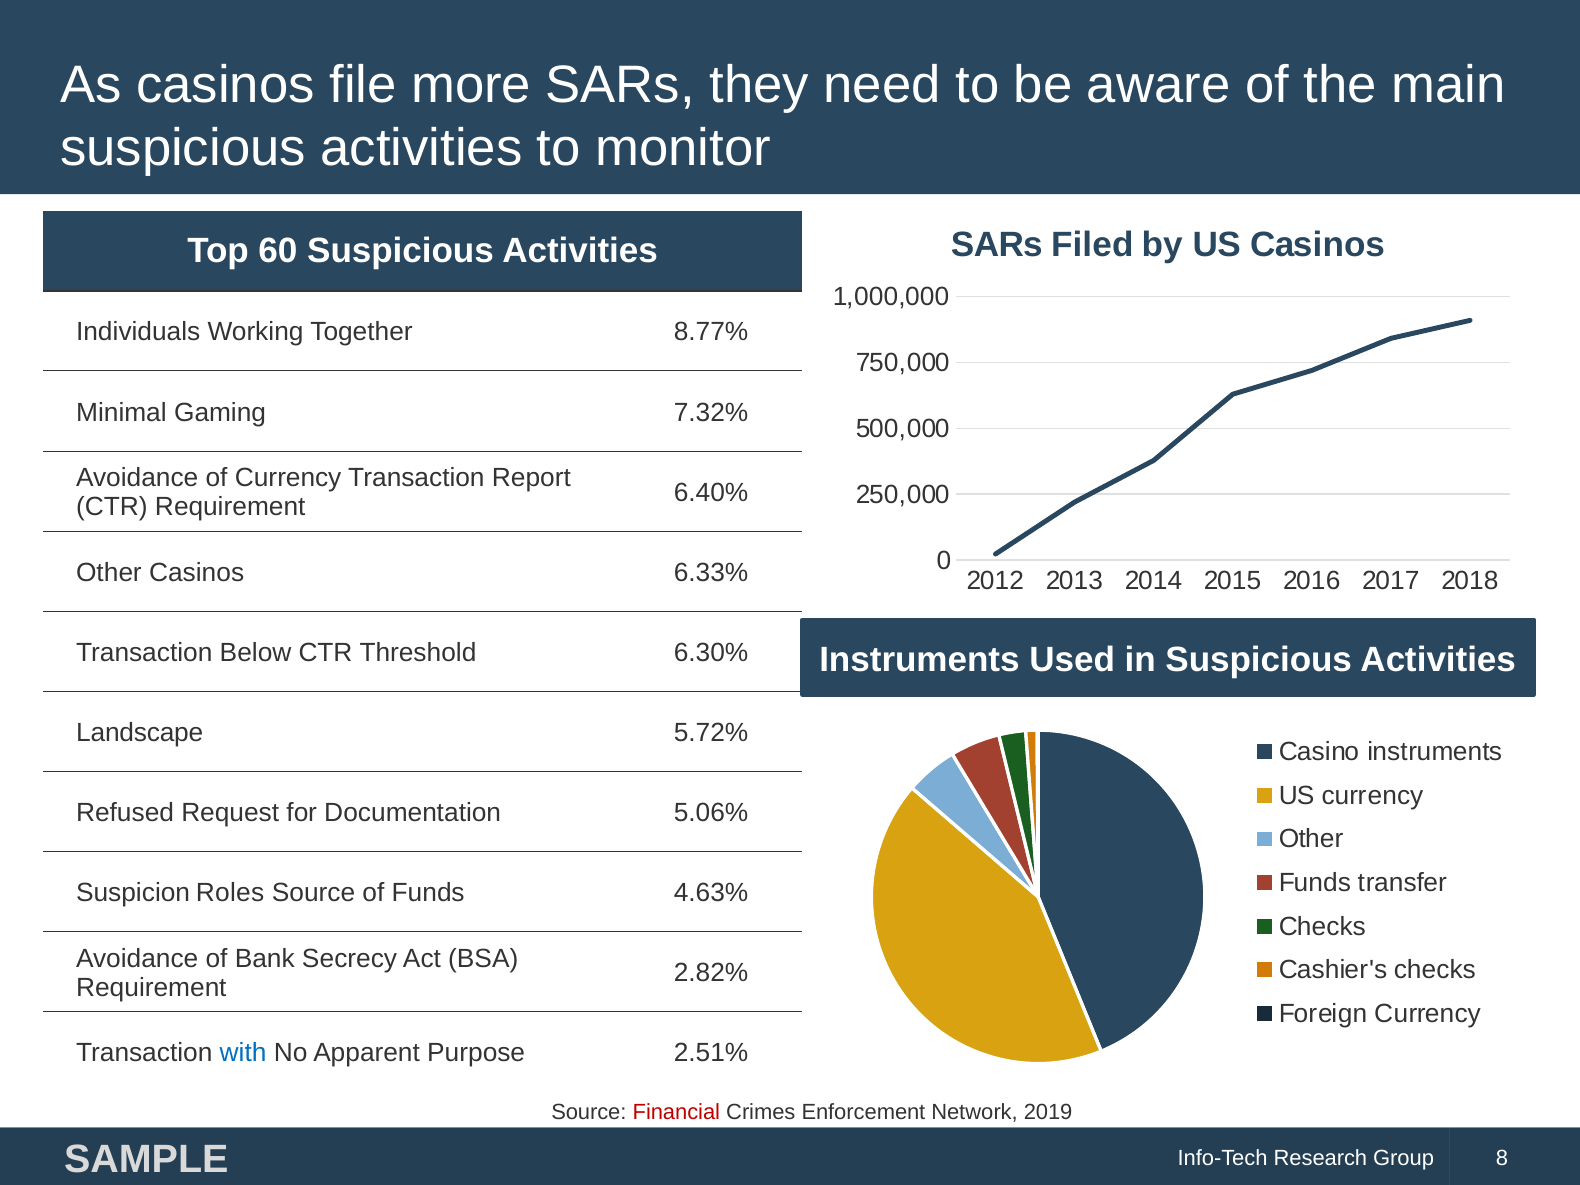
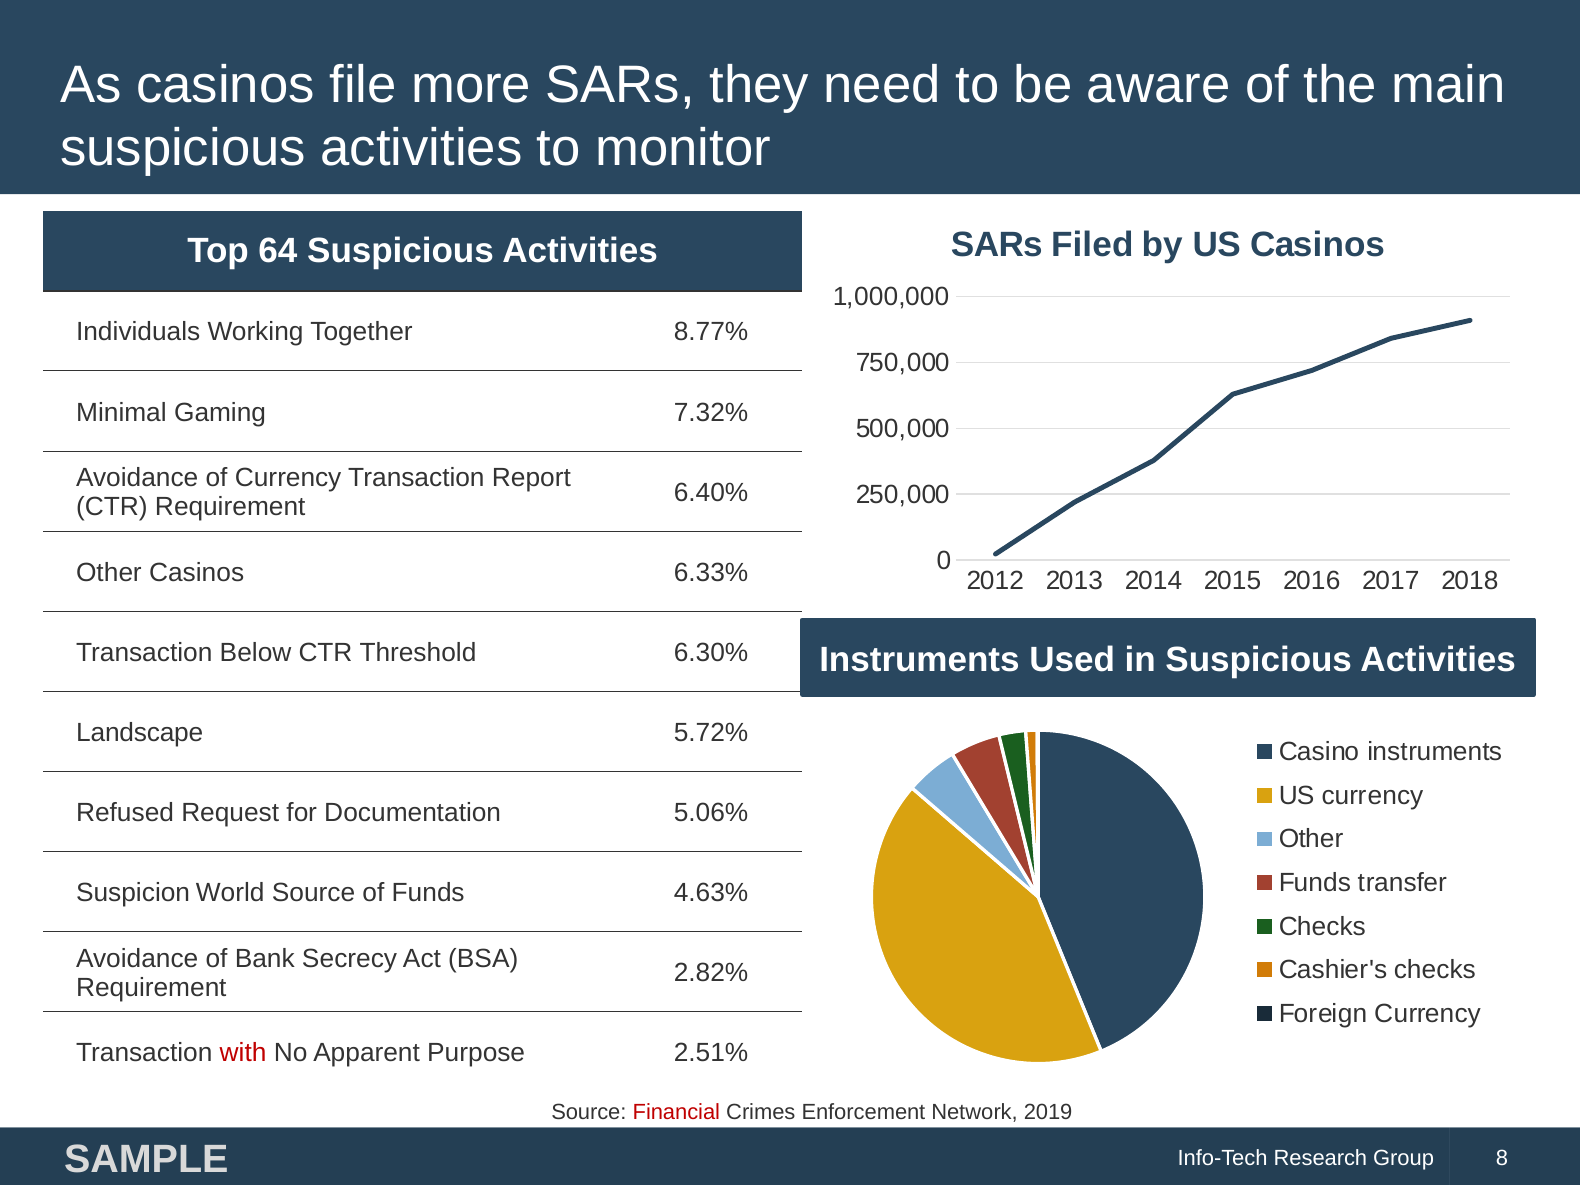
60: 60 -> 64 (278, 251)
Roles: Roles -> World (230, 893)
with colour: blue -> red (243, 1053)
